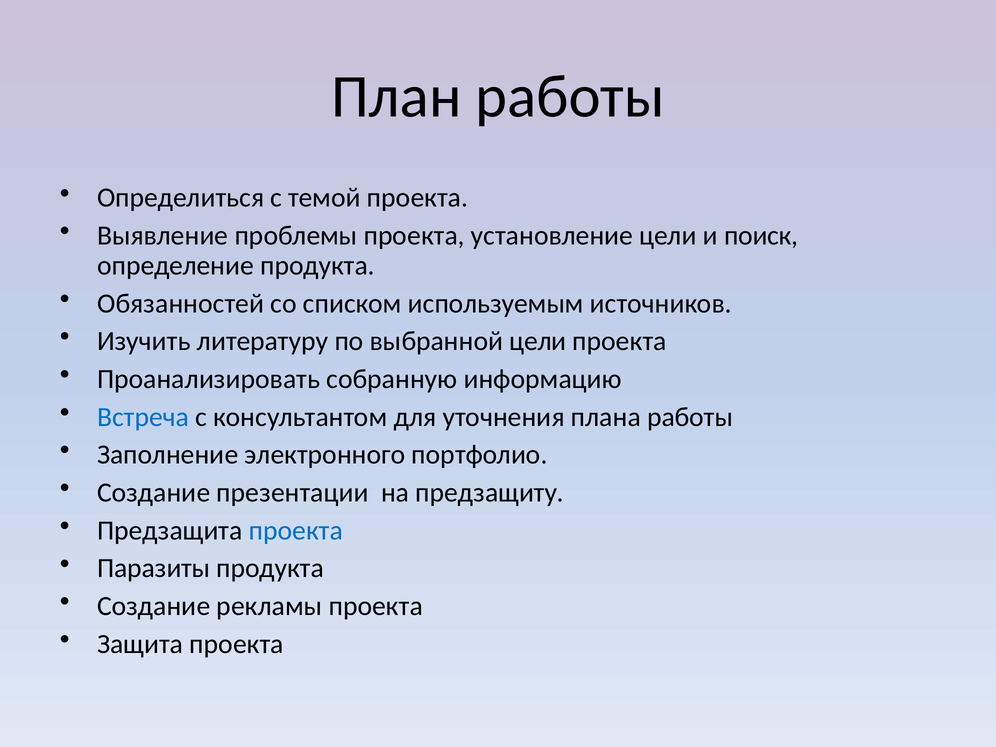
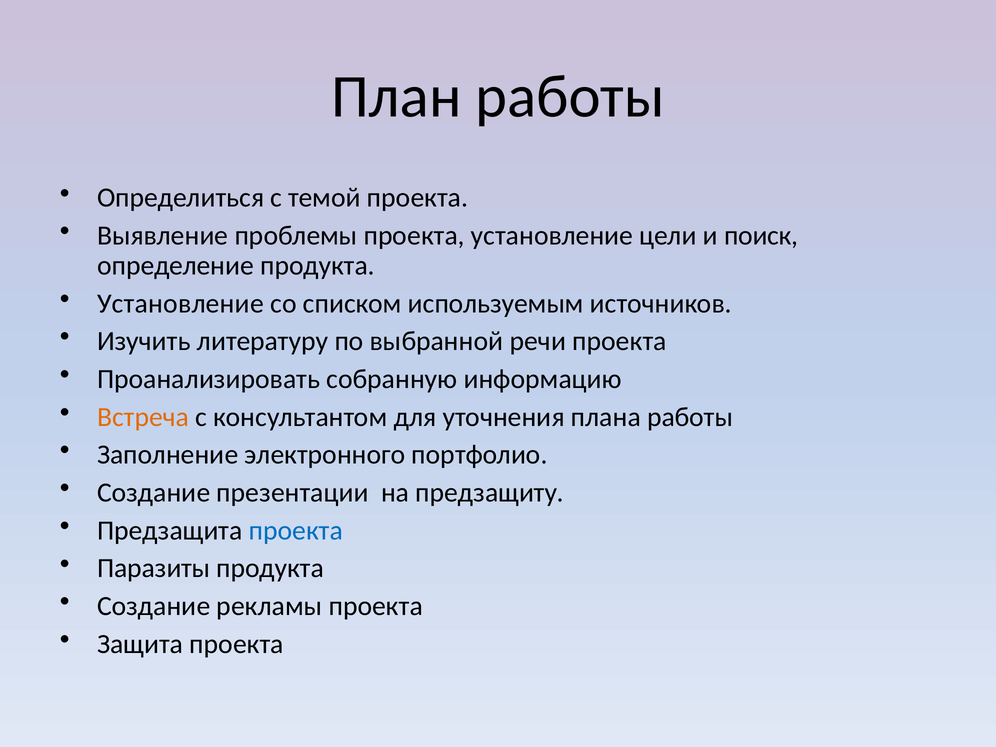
Обязанностей: Обязанностей -> Установление (181, 303)
выбранной цели: цели -> речи (538, 341)
Встреча colour: blue -> orange (143, 417)
